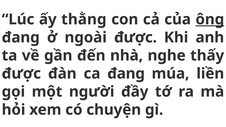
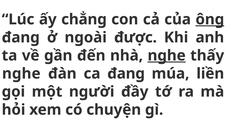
thằng: thằng -> chẳng (84, 19)
nghe underline: none -> present (167, 56)
được: được -> nghe (21, 74)
